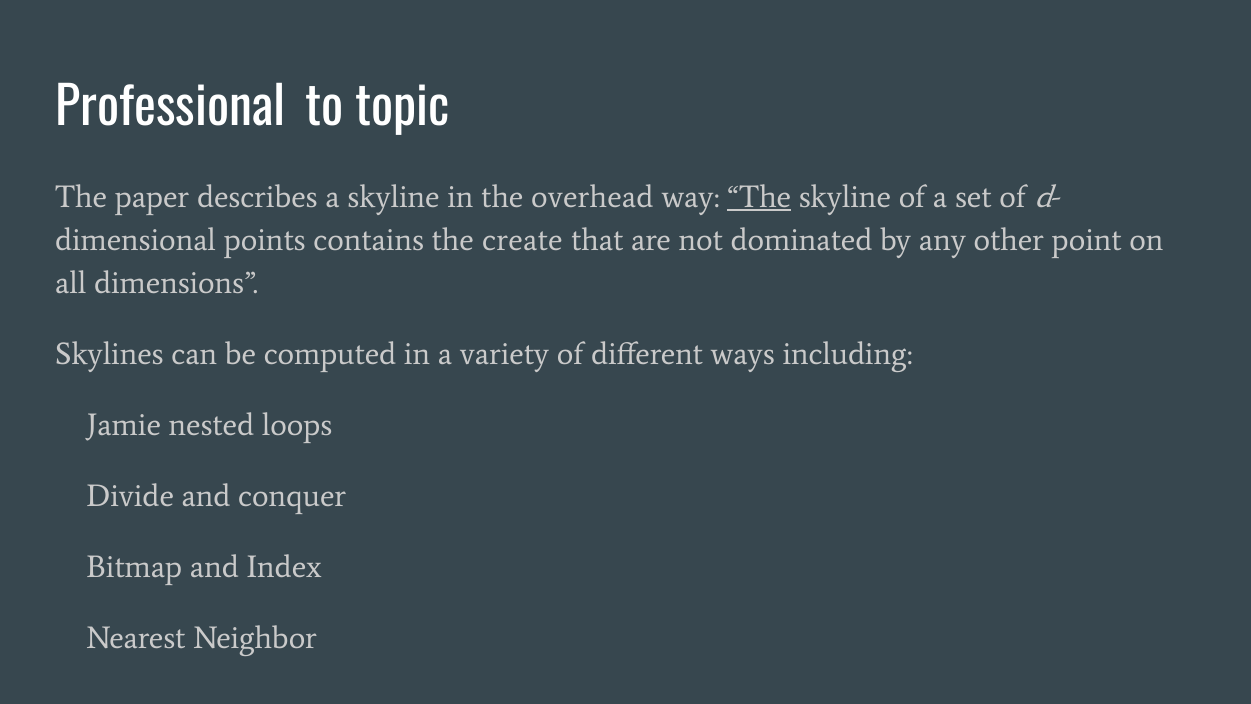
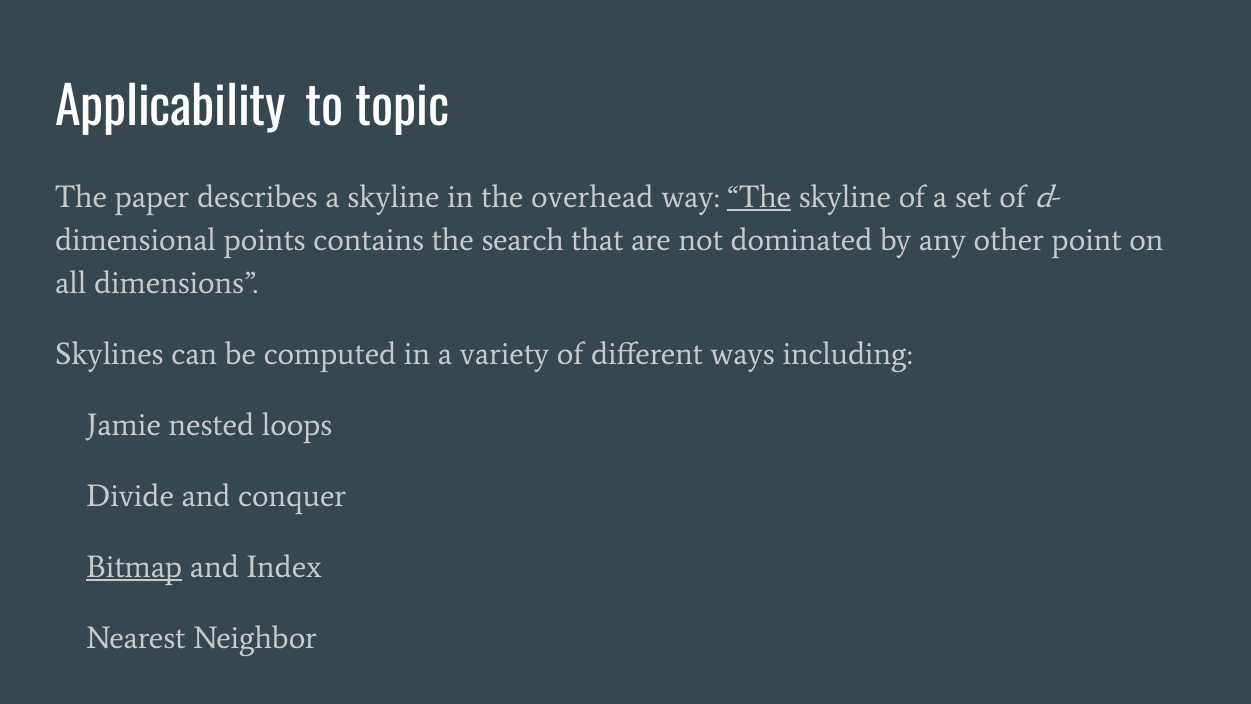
Professional: Professional -> Applicability (171, 108)
create: create -> search (523, 240)
Bitmap underline: none -> present (134, 567)
